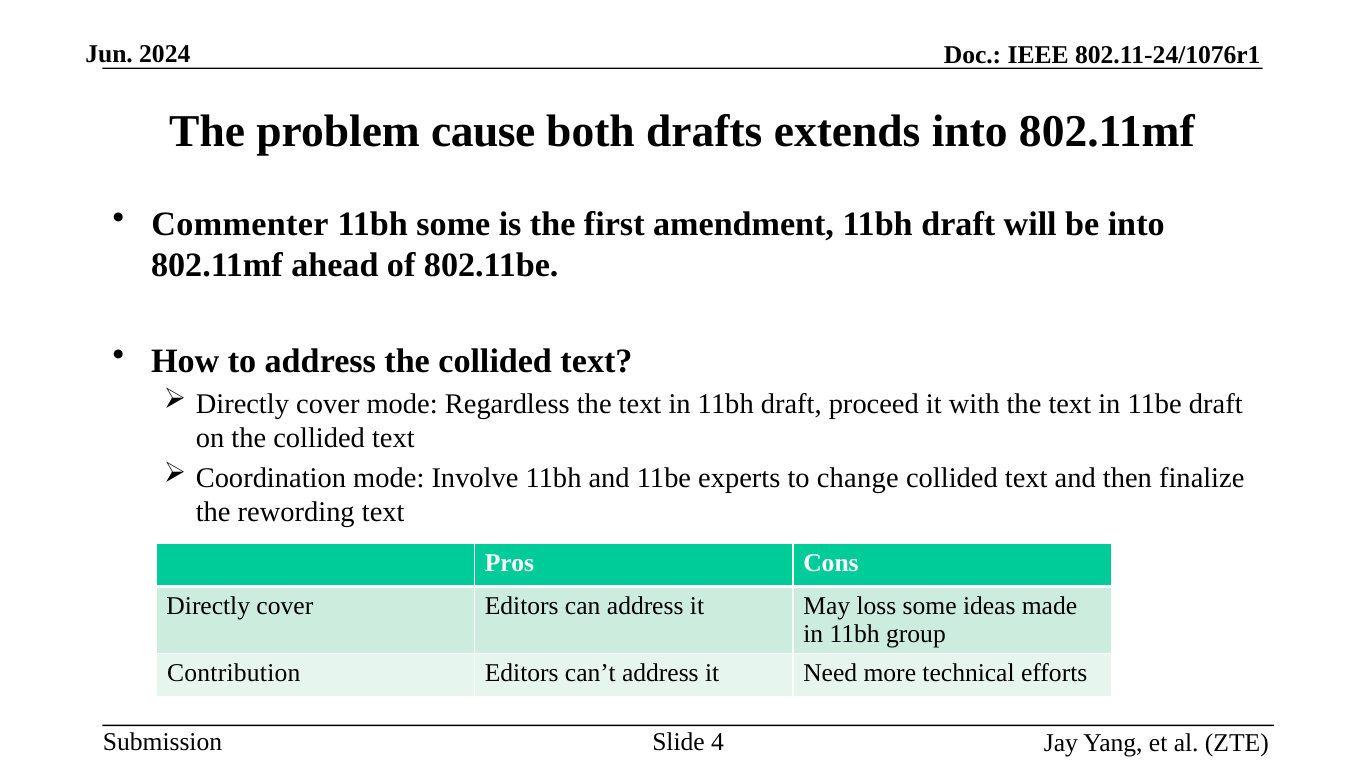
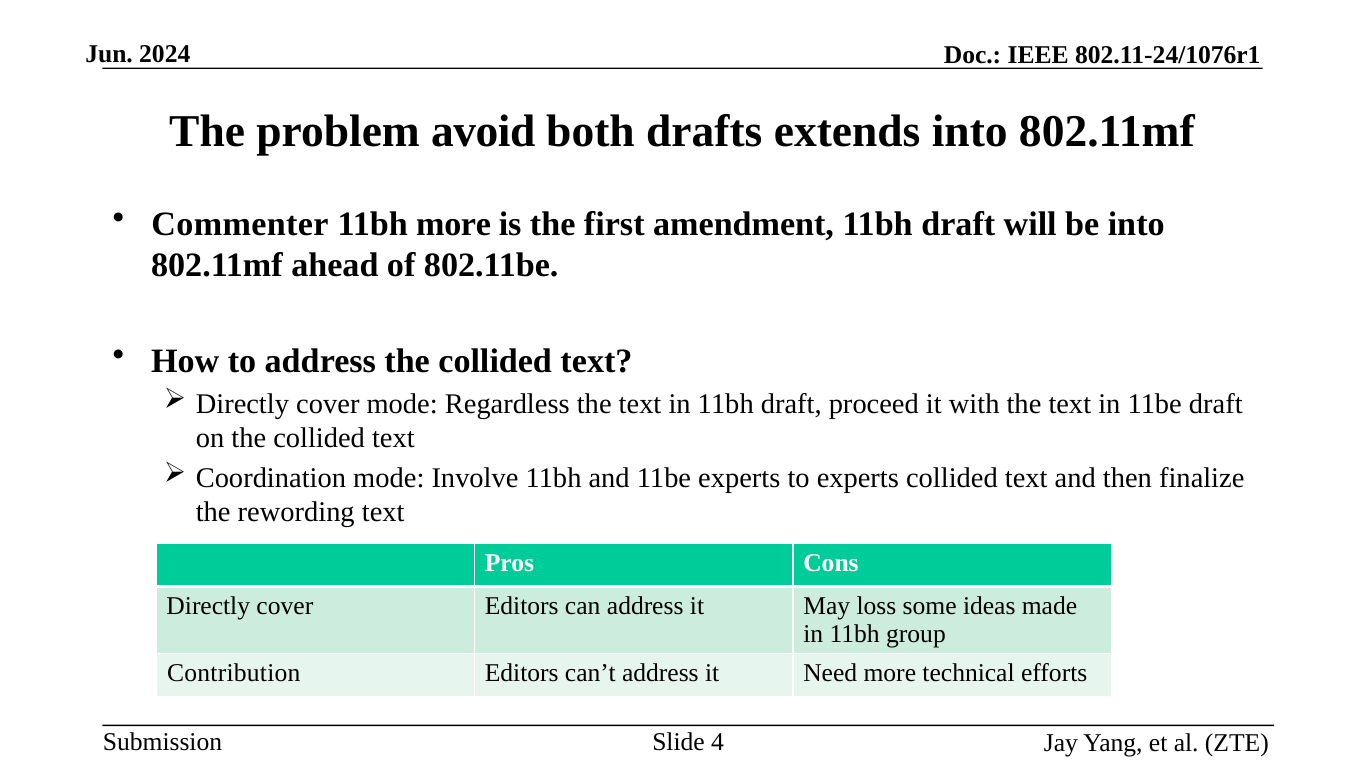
cause: cause -> avoid (483, 131)
11bh some: some -> more (454, 224)
to change: change -> experts (858, 477)
